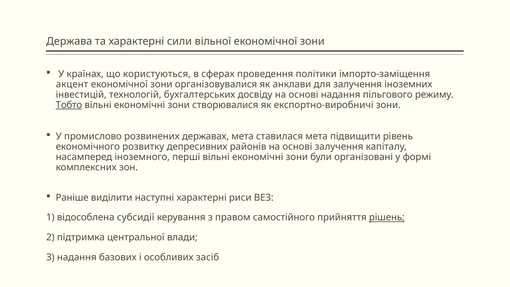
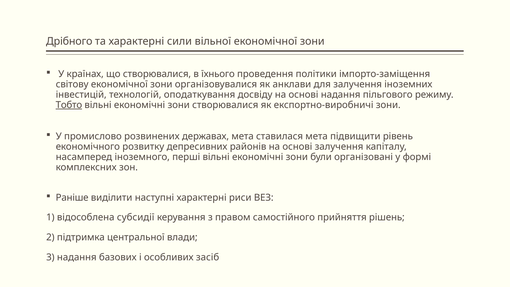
Держава: Держава -> Дрібного (69, 41)
що користуються: користуються -> створювалися (157, 74)
сферах: сферах -> їхнього (218, 74)
акцент: акцент -> світову (72, 84)
бухгалтерських: бухгалтерських -> оподаткування (200, 95)
рішень underline: present -> none (387, 217)
